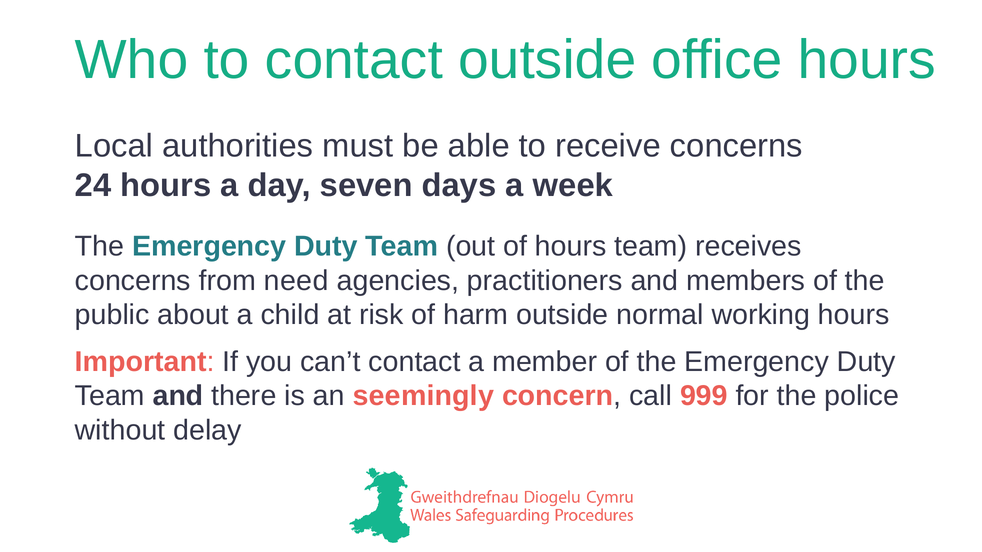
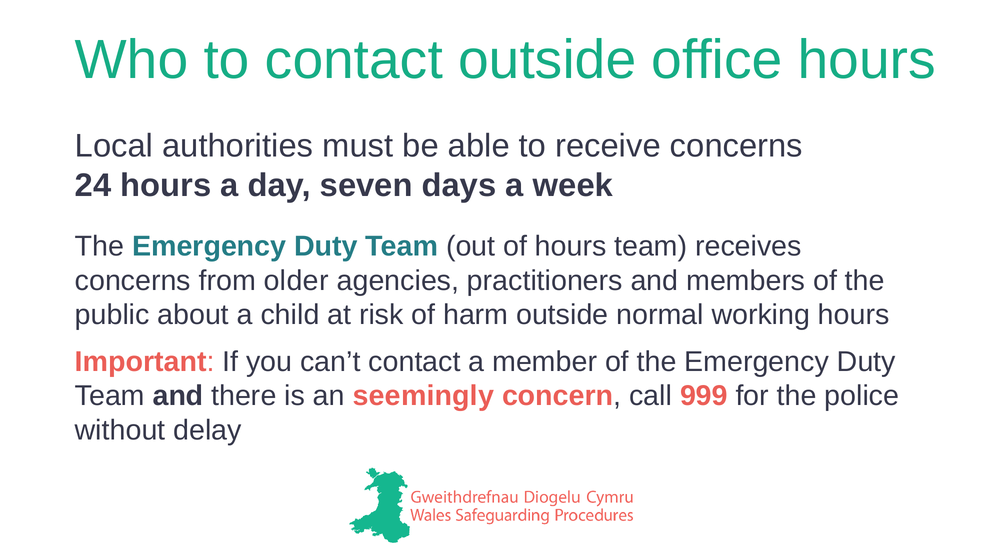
need: need -> older (296, 281)
